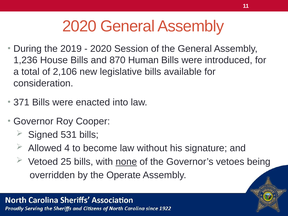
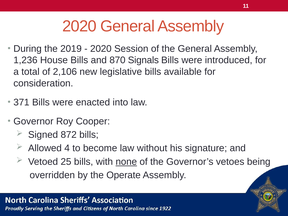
Human: Human -> Signals (143, 60)
531: 531 -> 872 (69, 135)
